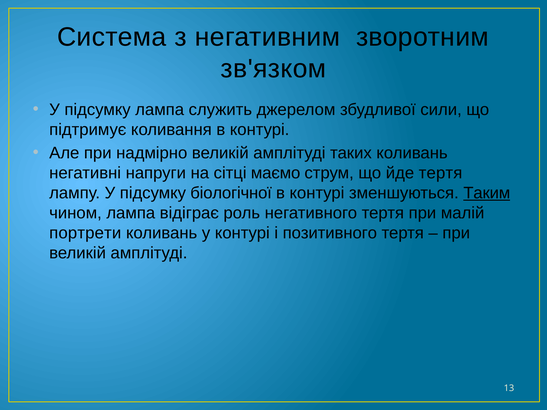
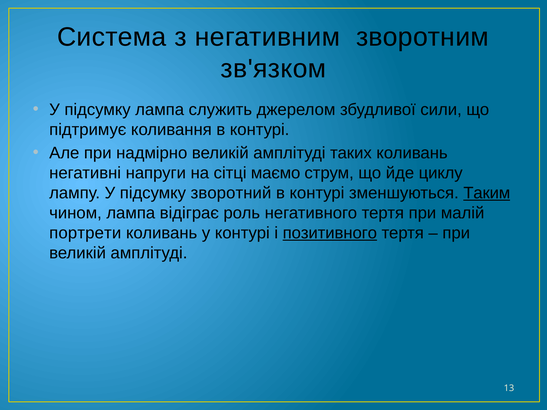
йде тертя: тертя -> циклу (441, 173)
біологічної: біологічної -> зворотний (231, 193)
позитивного underline: none -> present (330, 233)
